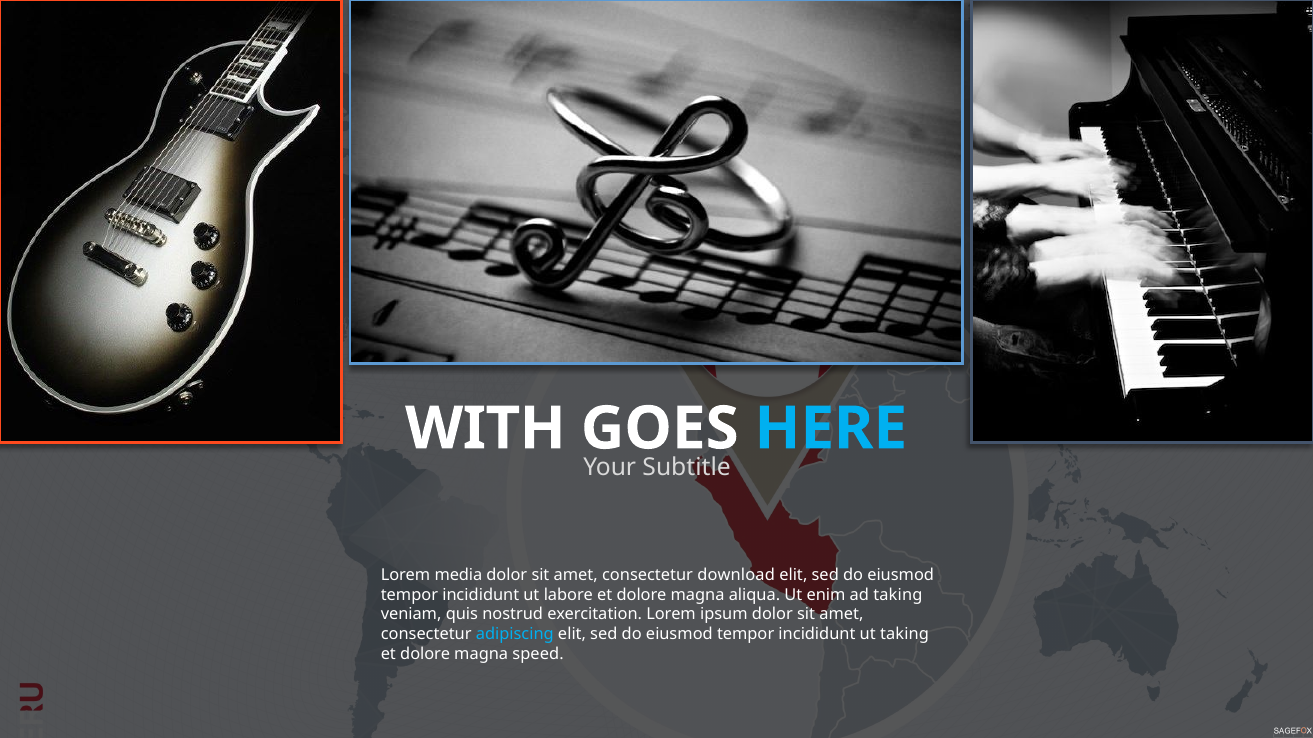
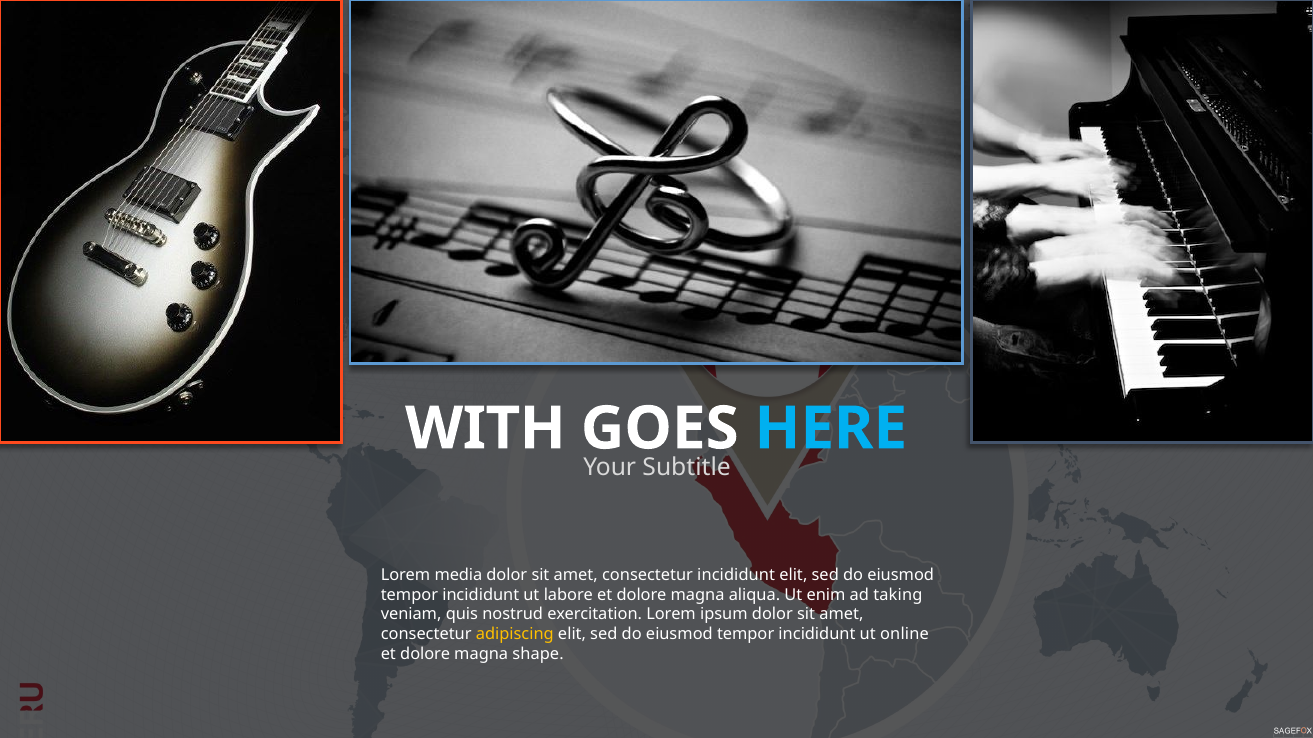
consectetur download: download -> incididunt (736, 575)
adipiscing colour: light blue -> yellow (515, 634)
ut taking: taking -> online (905, 634)
speed: speed -> shape (538, 654)
